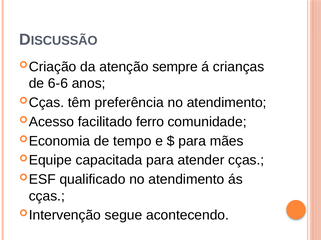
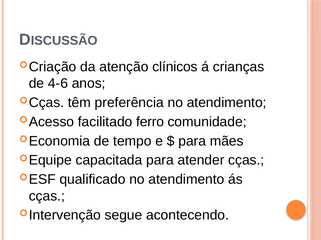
sempre: sempre -> clínicos (175, 67)
6-6: 6-6 -> 4-6 (58, 84)
